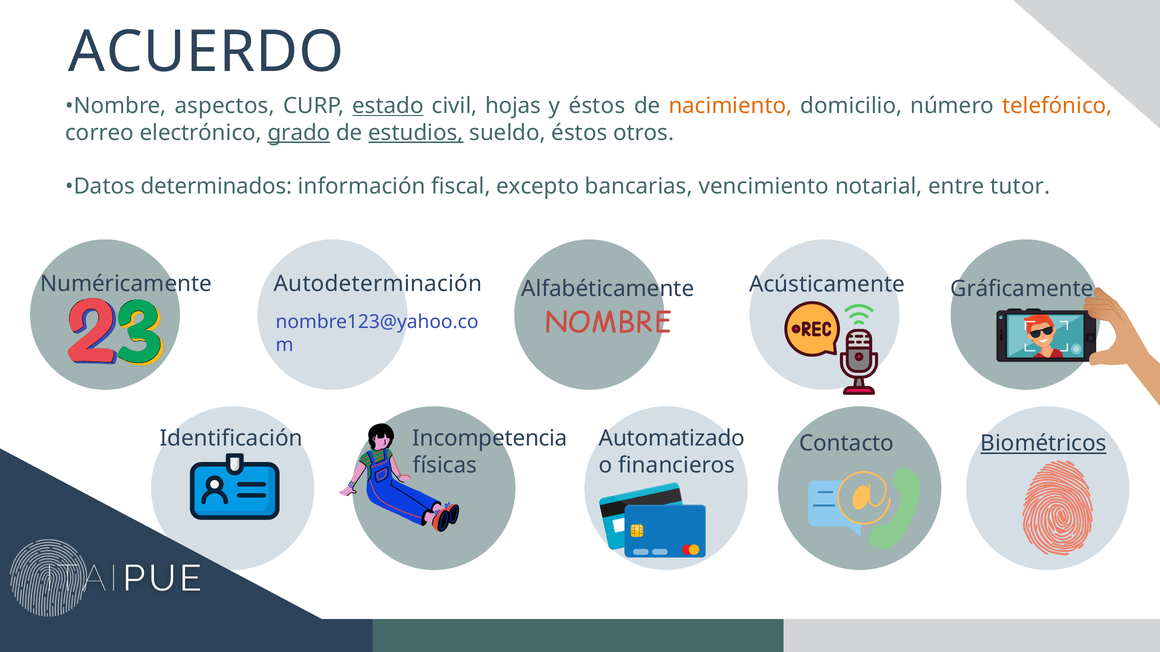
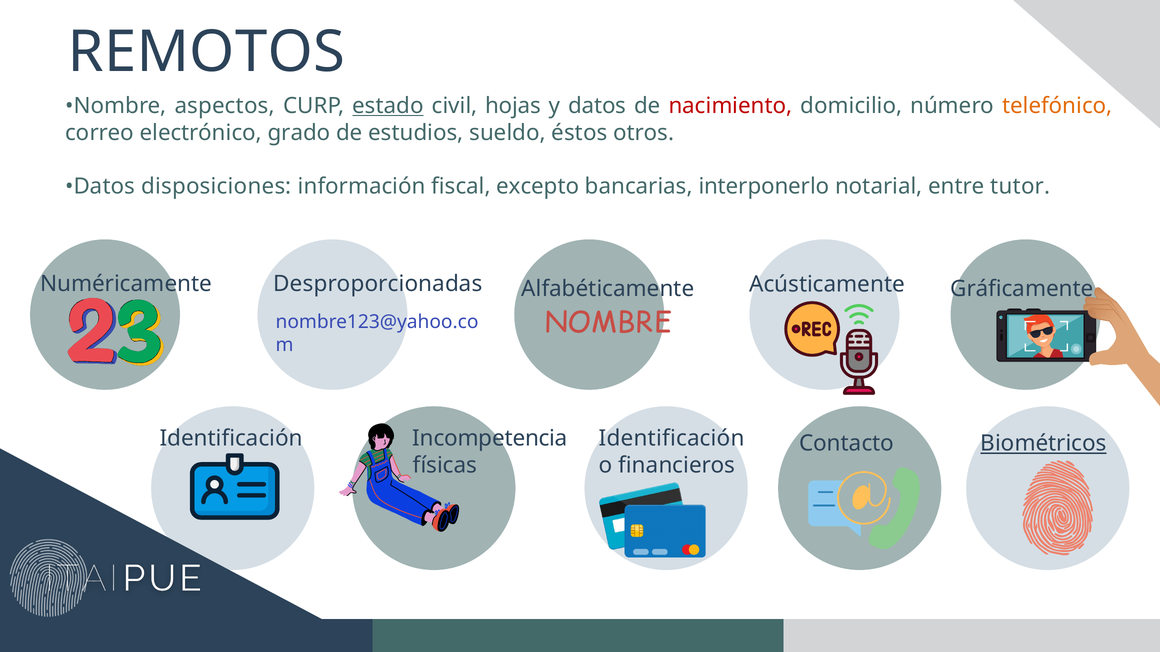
ACUERDO: ACUERDO -> REMOTOS (206, 52)
y éstos: éstos -> datos (597, 106)
nacimiento colour: orange -> red (730, 106)
grado underline: present -> none (299, 133)
estudios underline: present -> none (416, 133)
determinados: determinados -> disposiciones (216, 187)
vencimiento: vencimiento -> interponerlo (764, 187)
Autodeterminación: Autodeterminación -> Desproporcionadas (378, 284)
Automatizado: Automatizado -> Identificación (672, 439)
